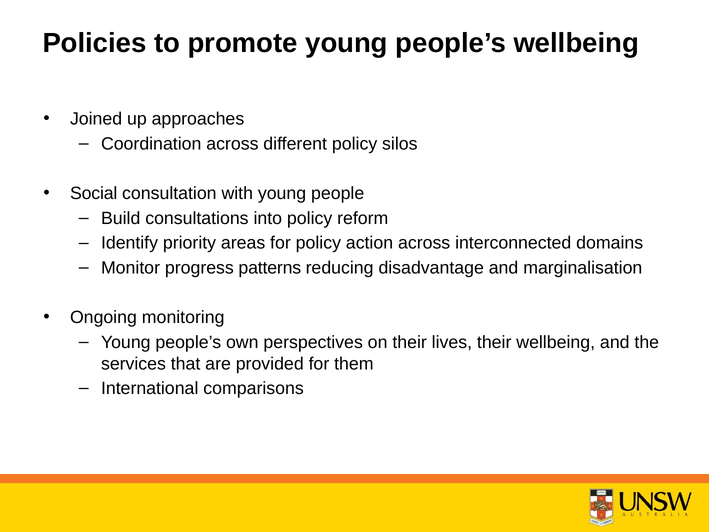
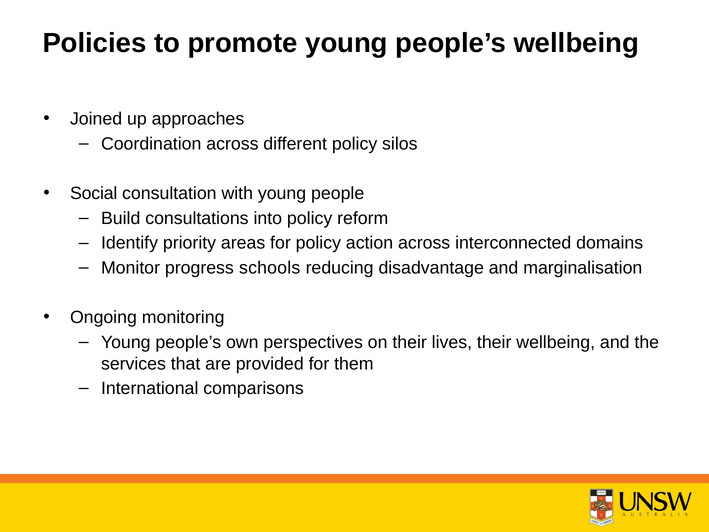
patterns: patterns -> schools (270, 268)
